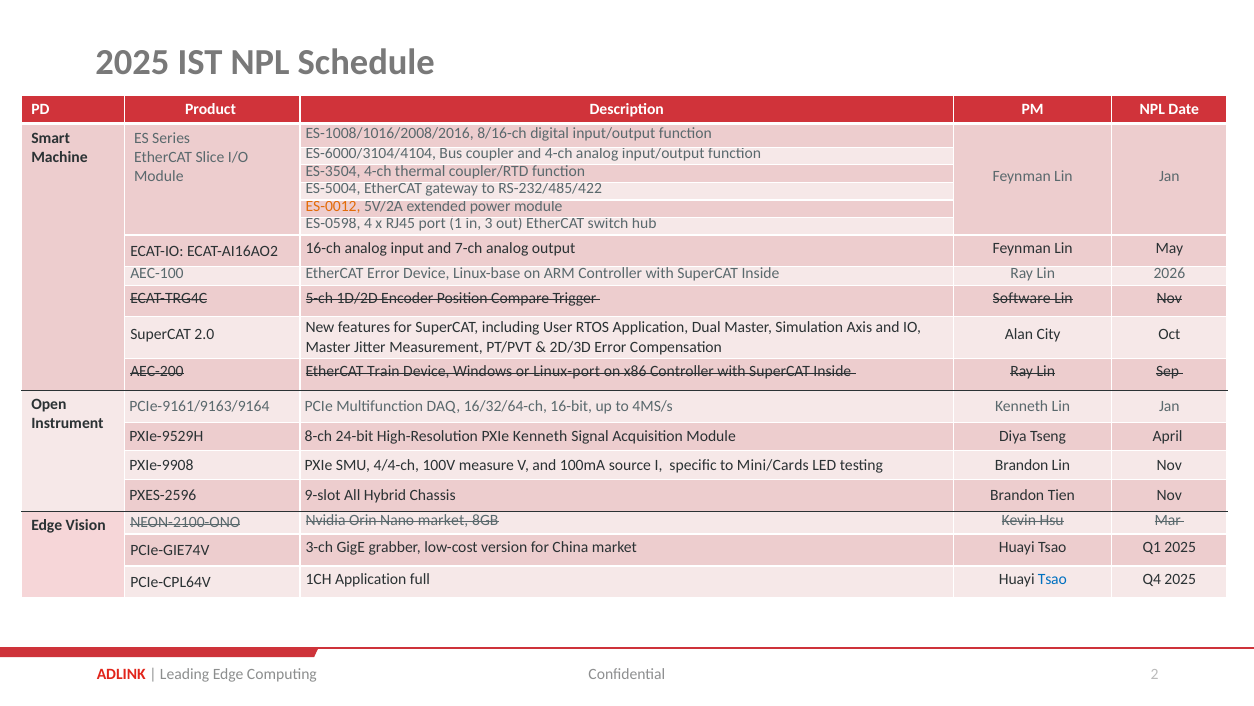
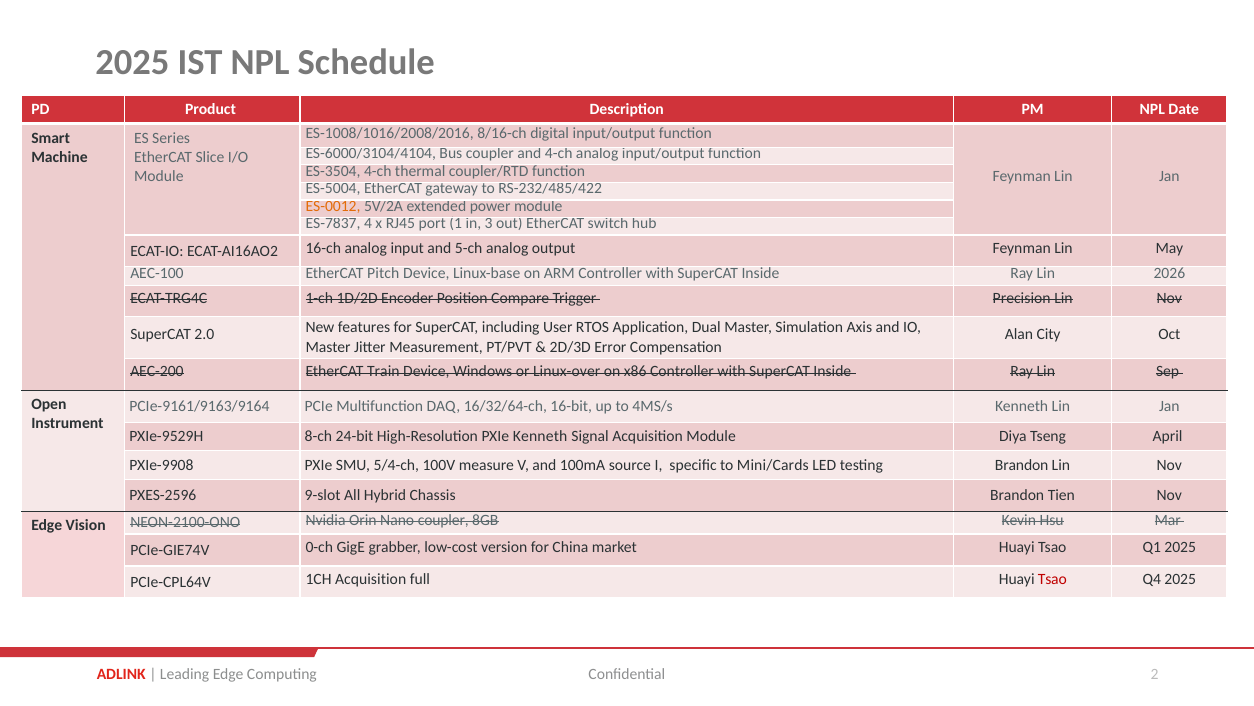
ES-0598: ES-0598 -> ES-7837 (333, 223)
7-ch: 7-ch -> 5-ch (469, 248)
EtherCAT Error: Error -> Pitch (383, 273)
5-ch: 5-ch -> 1-ch (319, 298)
Software: Software -> Precision (1022, 298)
Linux-port: Linux-port -> Linux-over (567, 371)
4/4-ch: 4/4-ch -> 5/4-ch (396, 465)
Nano market: market -> coupler (443, 520)
3-ch: 3-ch -> 0-ch (319, 547)
1CH Application: Application -> Acquisition (371, 579)
Tsao colour: blue -> red (1052, 579)
